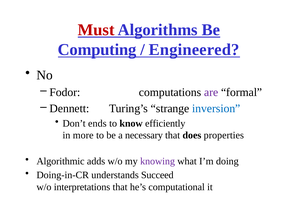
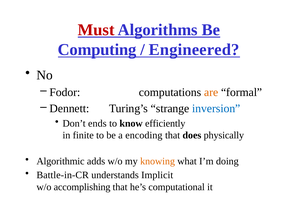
are colour: purple -> orange (211, 92)
more: more -> finite (83, 135)
necessary: necessary -> encoding (144, 135)
properties: properties -> physically (224, 135)
knowing colour: purple -> orange (158, 161)
Doing-in-CR: Doing-in-CR -> Battle-in-CR (63, 175)
Succeed: Succeed -> Implicit (157, 175)
interpretations: interpretations -> accomplishing (82, 187)
